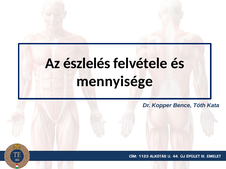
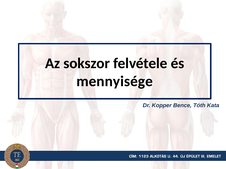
észlelés: észlelés -> sokszor (87, 63)
